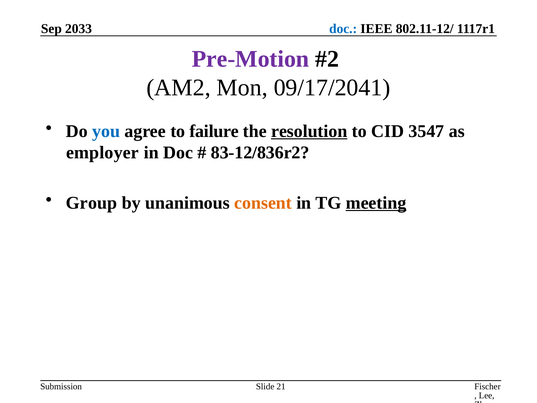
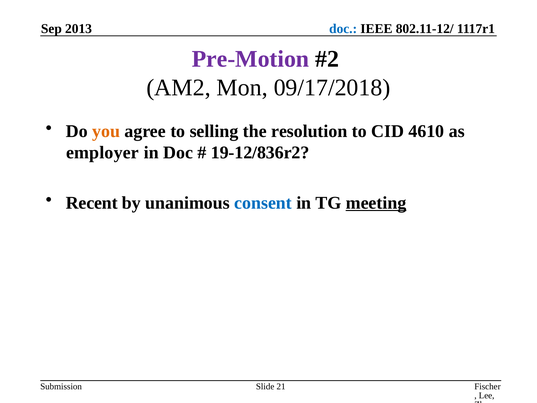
2033: 2033 -> 2013 (79, 29)
09/17/2041: 09/17/2041 -> 09/17/2018 (332, 88)
you colour: blue -> orange (106, 131)
failure: failure -> selling (214, 131)
resolution underline: present -> none (309, 131)
3547: 3547 -> 4610 (426, 131)
83-12/836r2: 83-12/836r2 -> 19-12/836r2 (260, 153)
Group: Group -> Recent (92, 203)
consent colour: orange -> blue (263, 203)
